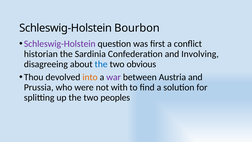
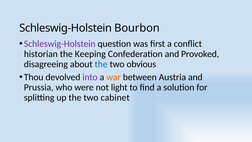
Sardinia: Sardinia -> Keeping (90, 54)
Involving: Involving -> Provoked (200, 54)
into colour: orange -> purple (90, 77)
war colour: purple -> orange (114, 77)
with: with -> light (119, 87)
peoples: peoples -> cabinet (115, 97)
